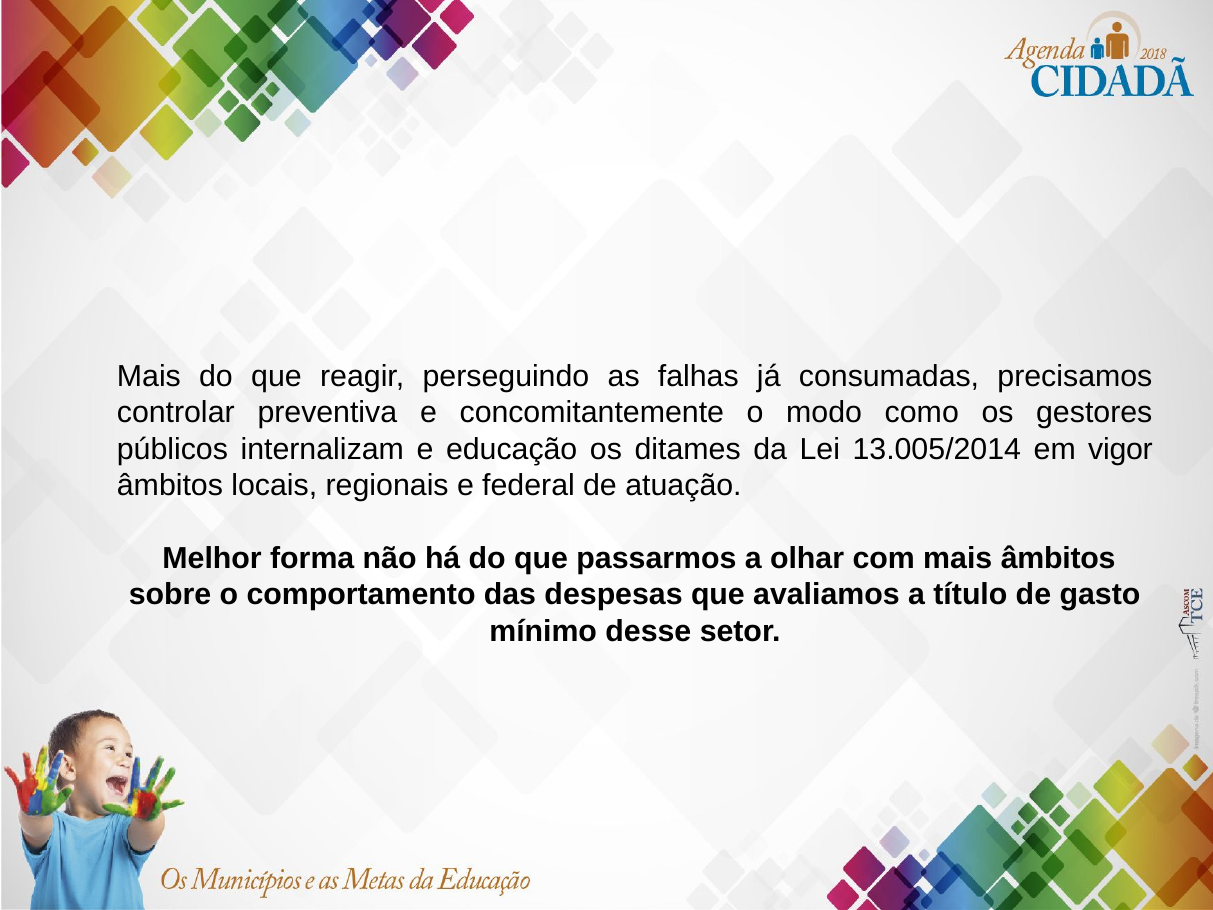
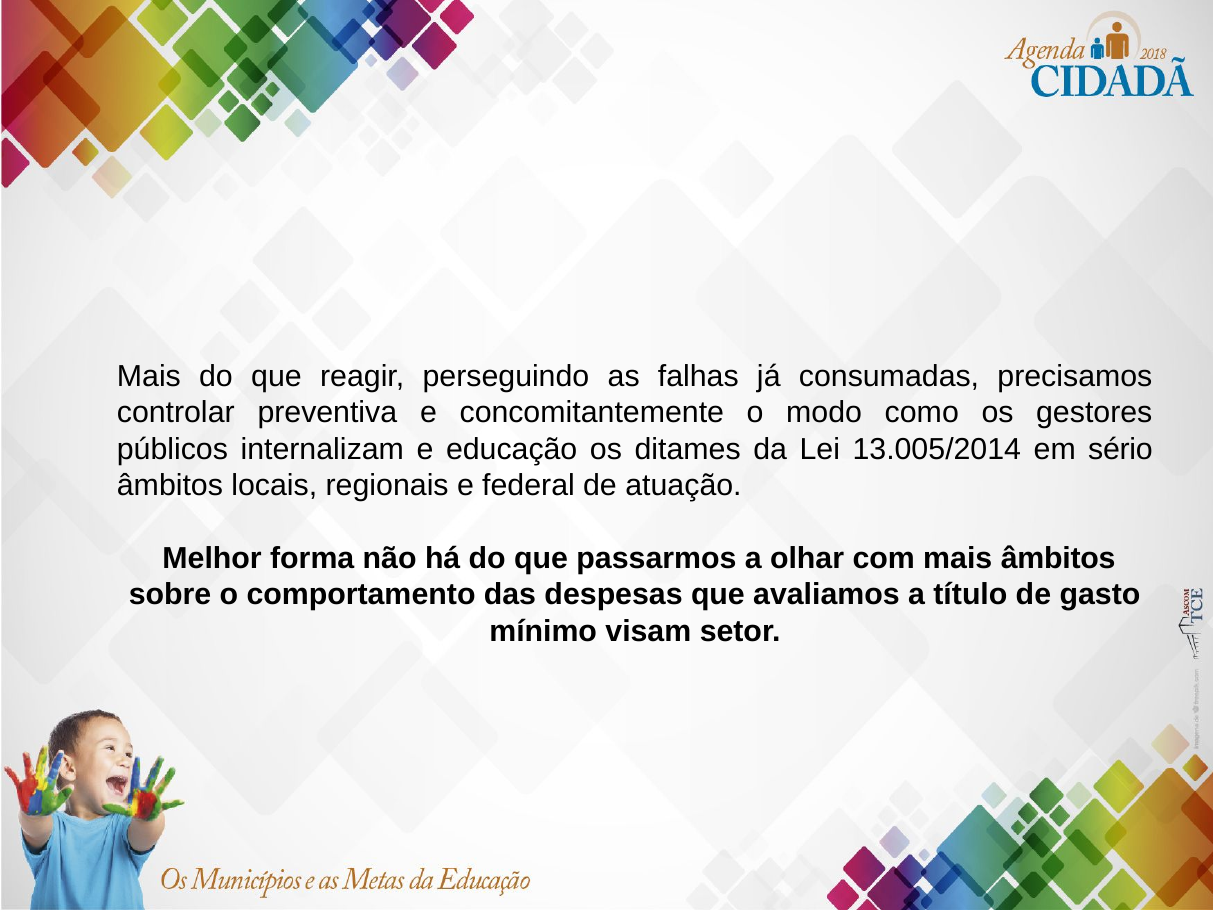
vigor: vigor -> sério (1120, 449)
desse: desse -> visam (648, 631)
